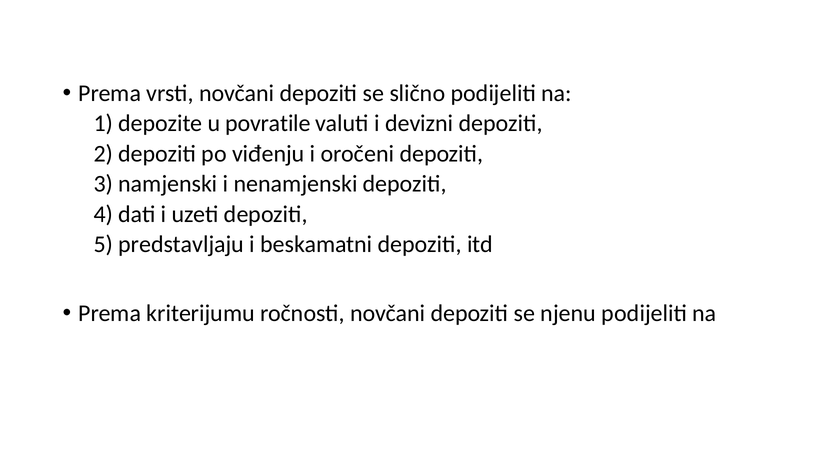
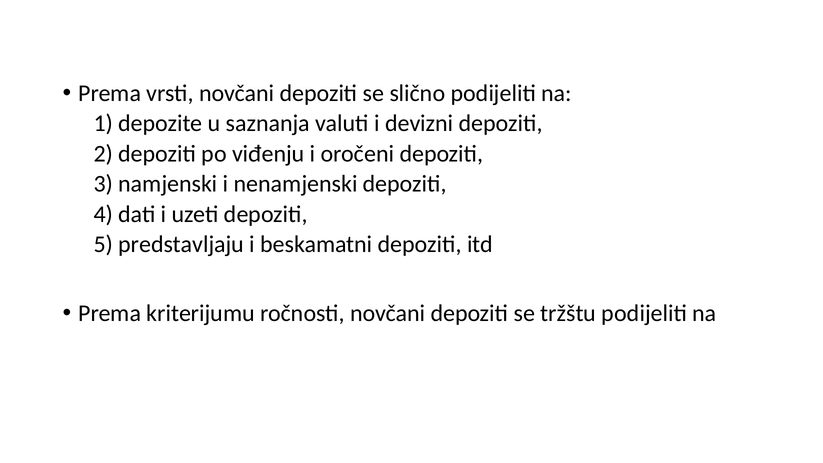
povratile: povratile -> saznanja (268, 123)
njenu: njenu -> tržštu (568, 313)
